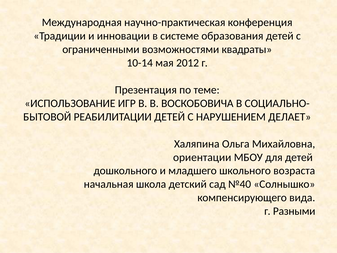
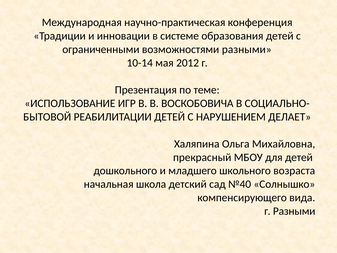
возможностями квадраты: квадраты -> разными (247, 49)
ориентации: ориентации -> прекрасный (202, 157)
